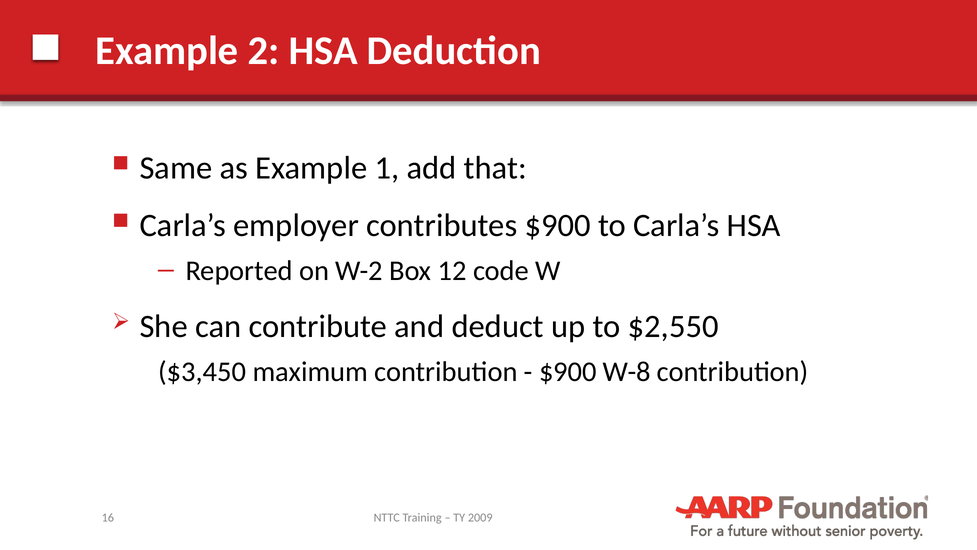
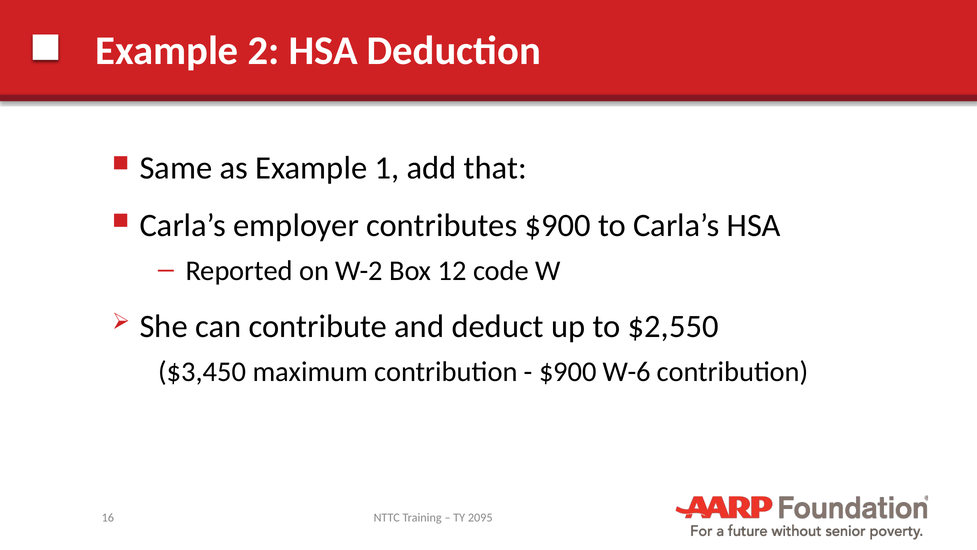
W-8: W-8 -> W-6 (627, 372)
2009: 2009 -> 2095 (480, 517)
